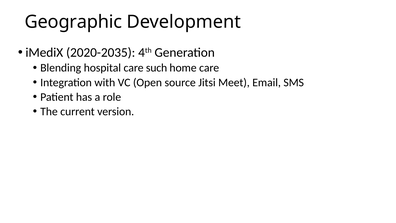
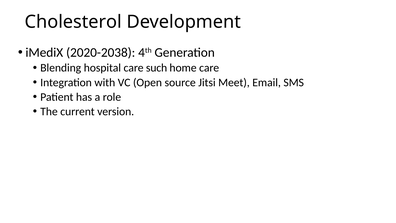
Geographic: Geographic -> Cholesterol (73, 22)
2020-2035: 2020-2035 -> 2020-2038 (101, 52)
